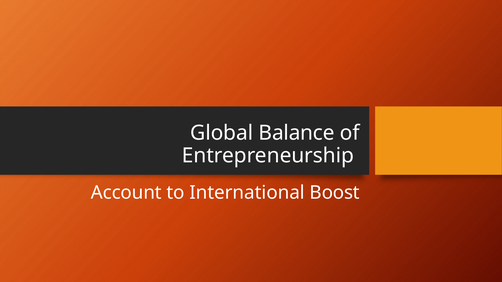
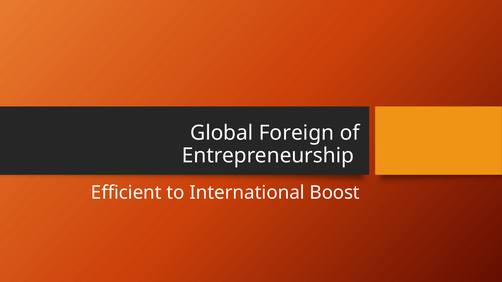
Balance: Balance -> Foreign (296, 133)
Account: Account -> Efficient (126, 193)
